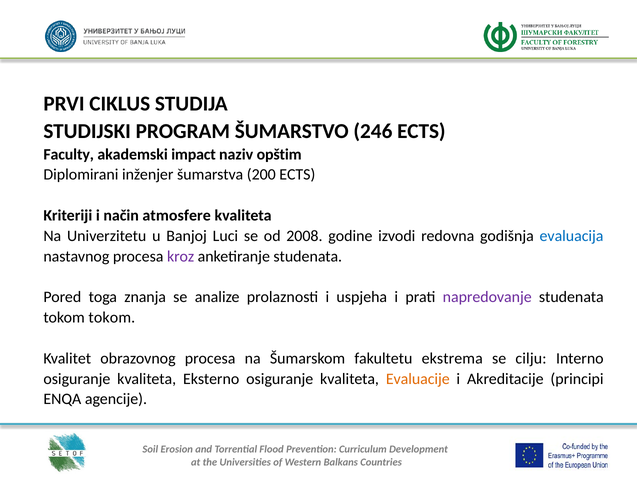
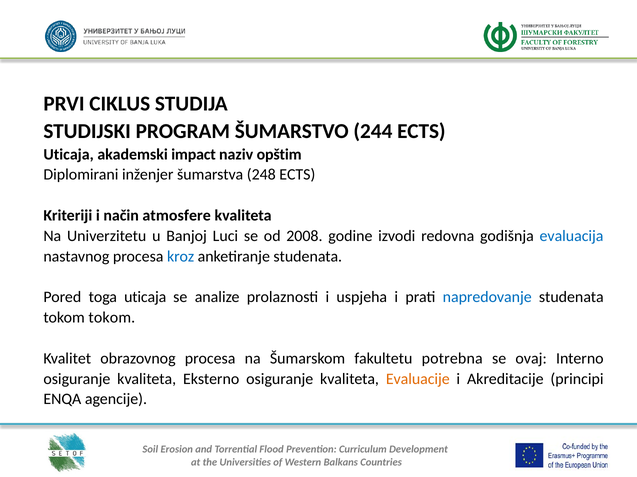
246: 246 -> 244 (373, 131)
Faculty: Faculty -> Uticaja (69, 155)
200: 200 -> 248 (261, 175)
kroz colour: purple -> blue (181, 257)
toga znanja: znanja -> uticaja (145, 298)
napredovanje colour: purple -> blue (487, 298)
ekstrema: ekstrema -> potrebna (452, 359)
cilju: cilju -> ovaj (531, 359)
